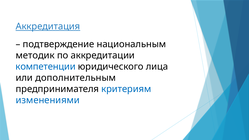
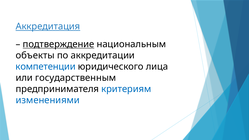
подтверждение underline: none -> present (59, 44)
методик: методик -> объекты (35, 55)
дополнительным: дополнительным -> государственным (76, 78)
